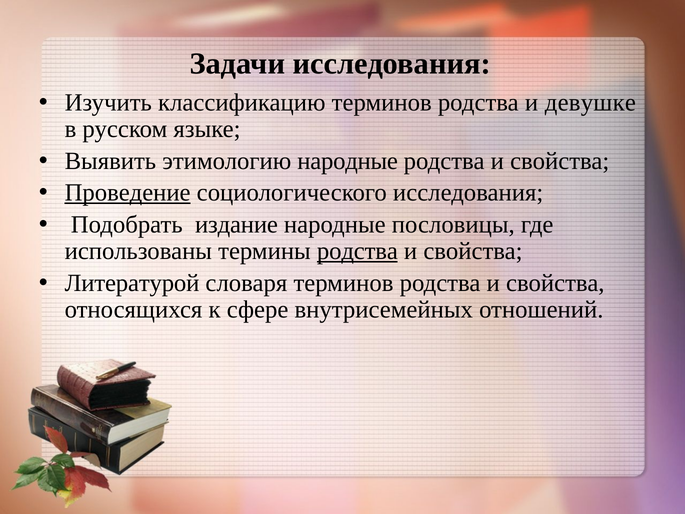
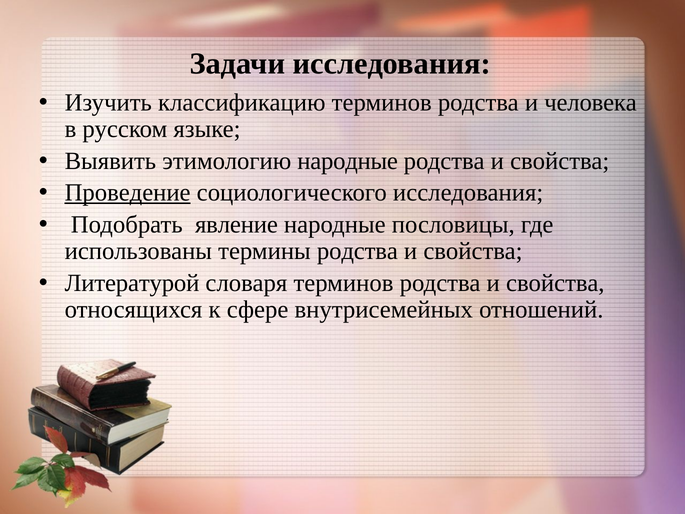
девушке: девушке -> человека (591, 102)
издание: издание -> явление (236, 224)
родства underline: present -> none (357, 251)
